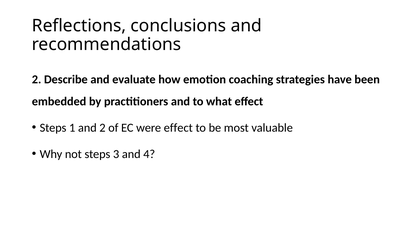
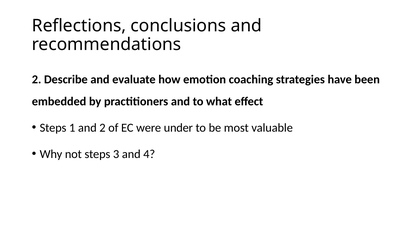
were effect: effect -> under (178, 128)
